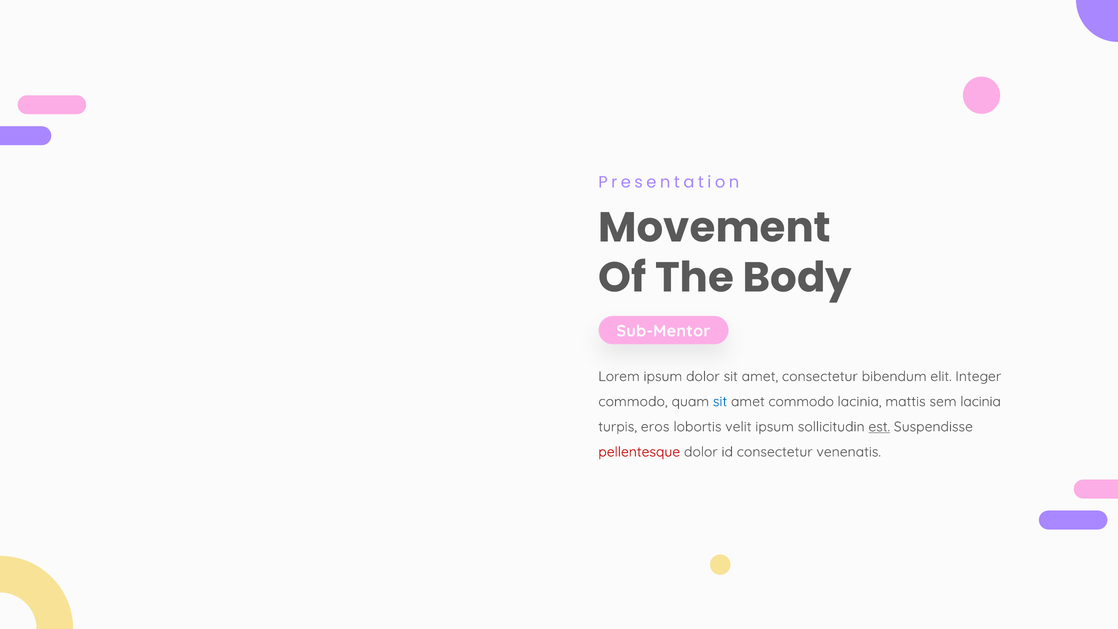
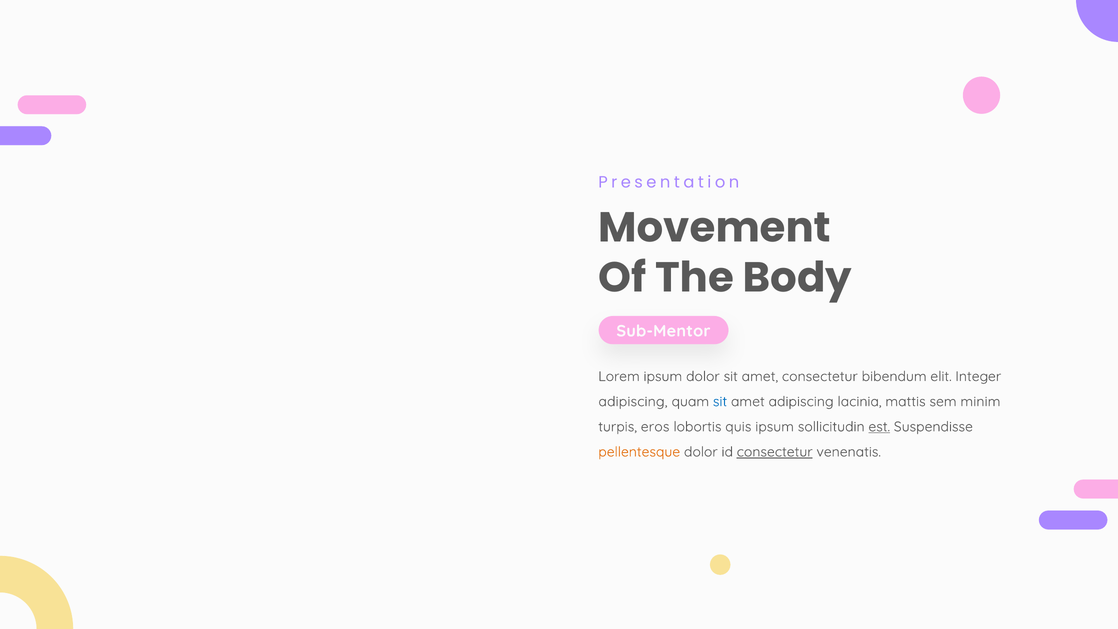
commodo: commodo -> adipiscing (633, 401)
amet commodo: commodo -> adipiscing (801, 401)
sem lacinia: lacinia -> minim (980, 401)
velit: velit -> quis (738, 427)
pellentesque colour: red -> orange (639, 452)
consectetur underline: none -> present (775, 452)
